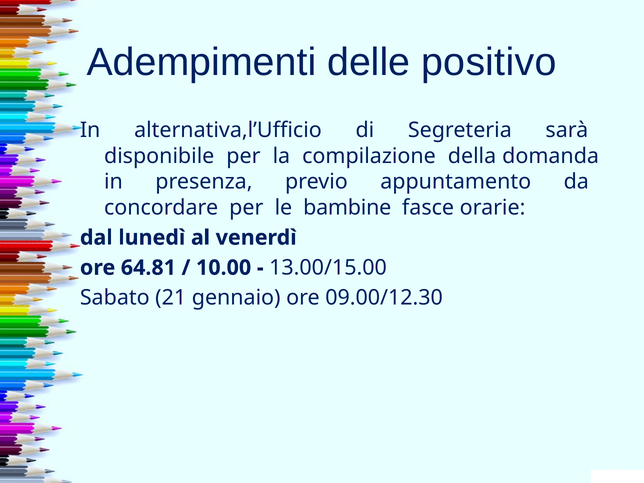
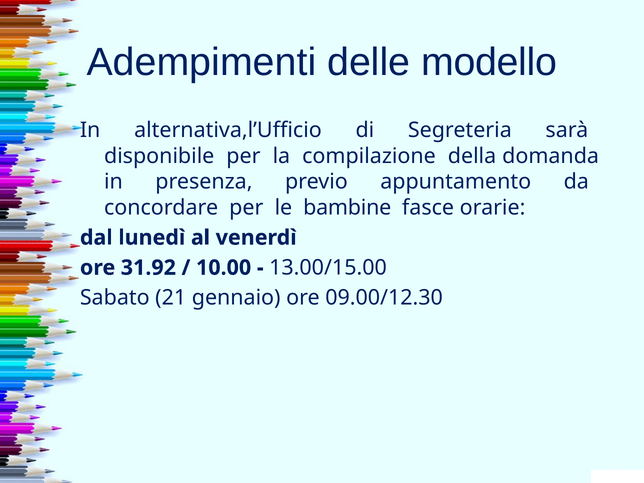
positivo: positivo -> modello (489, 62)
64.81: 64.81 -> 31.92 (148, 268)
